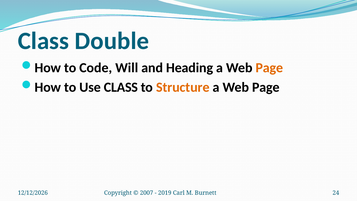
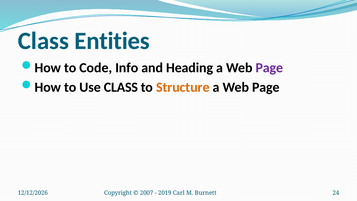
Double: Double -> Entities (112, 41)
Will: Will -> Info (127, 68)
Page colour: orange -> purple (269, 68)
